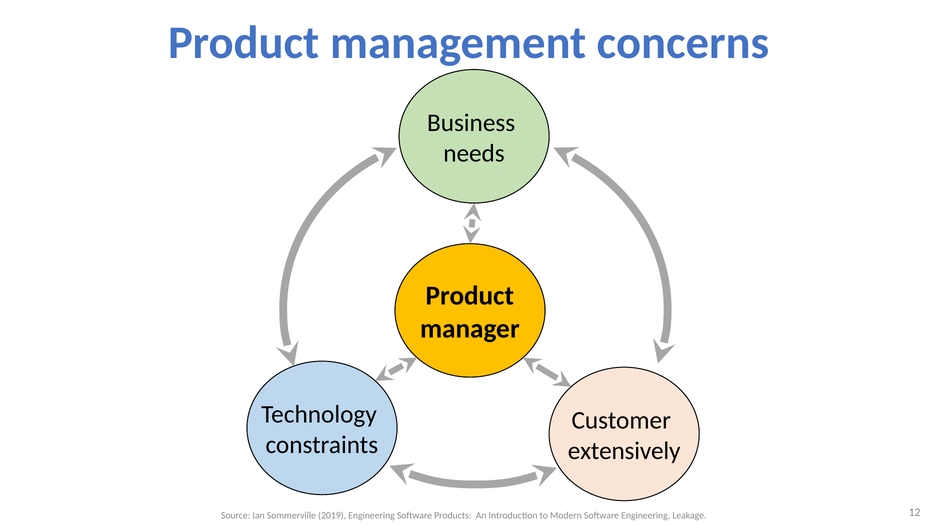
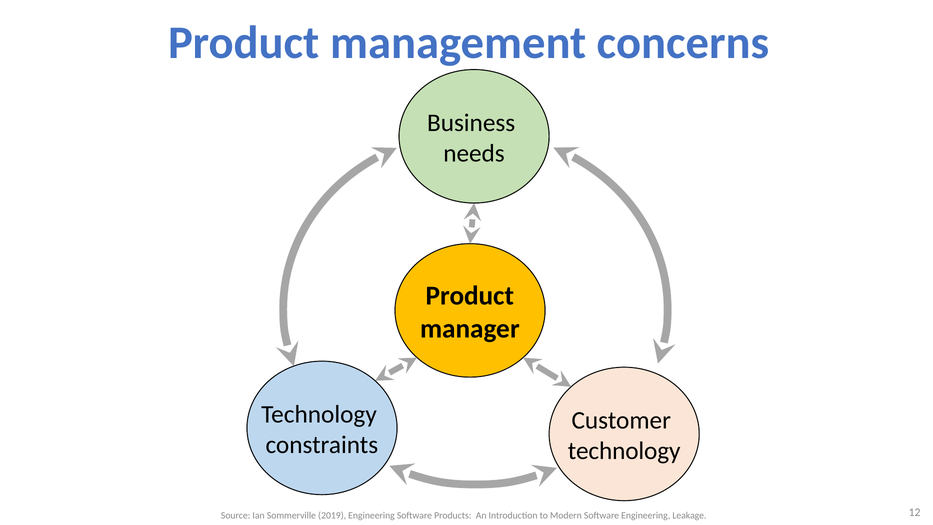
extensively: extensively -> technology (624, 451)
